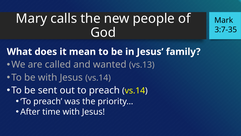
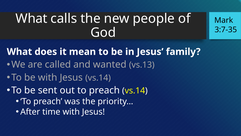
Mary: Mary -> What (32, 18)
